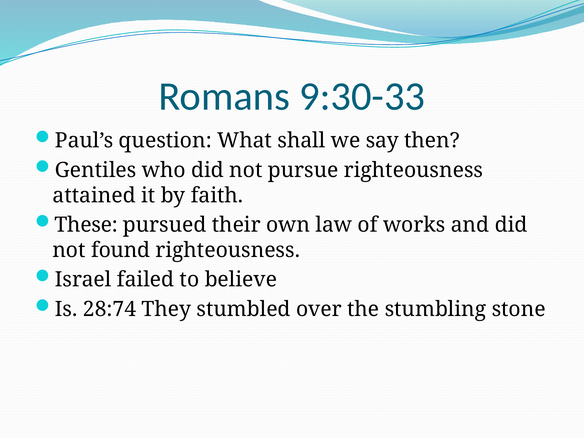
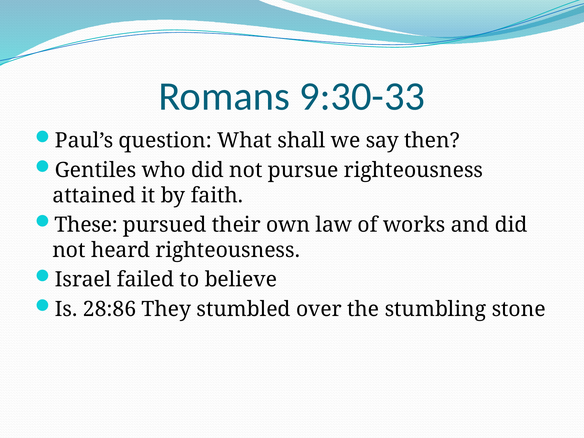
found: found -> heard (121, 250)
28:74: 28:74 -> 28:86 (110, 309)
